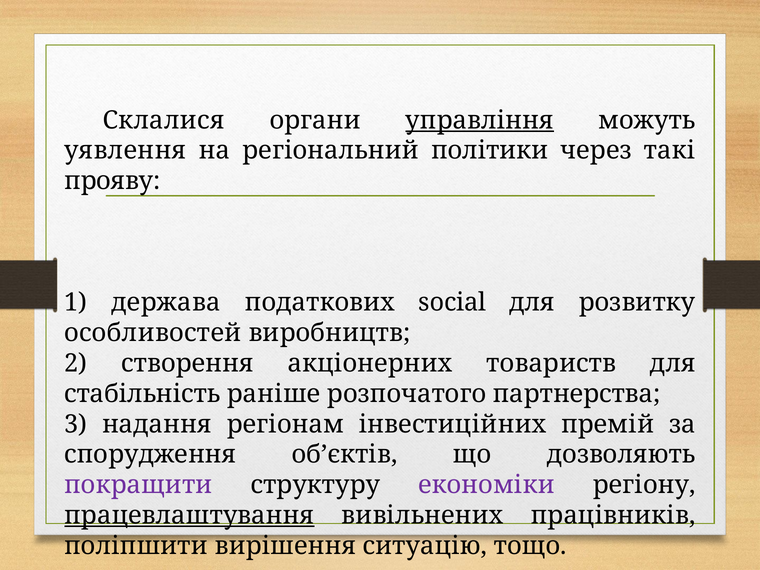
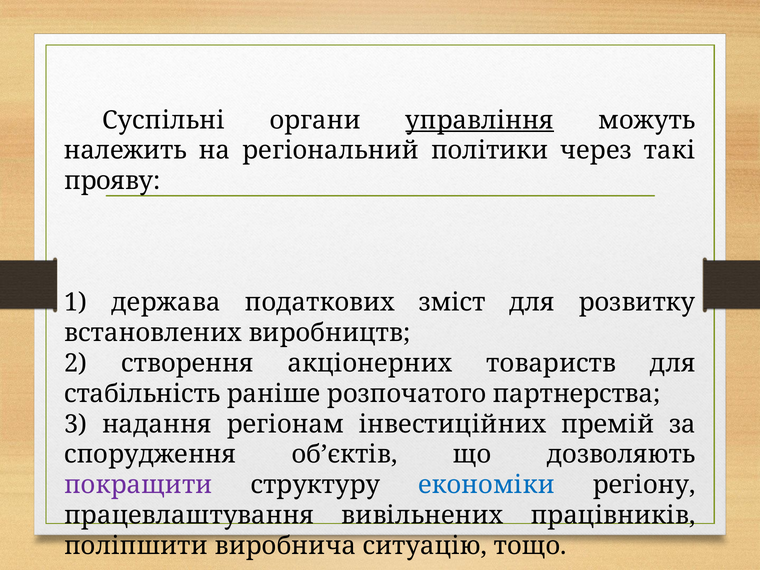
Склалися: Склалися -> Суспільні (164, 120)
уявлення: уявлення -> належить (125, 151)
social: social -> зміст (452, 303)
особливостей: особливостей -> встановлених (153, 333)
економіки colour: purple -> blue (487, 485)
працевлаштування underline: present -> none (189, 515)
вирішення: вирішення -> виробнича (285, 546)
